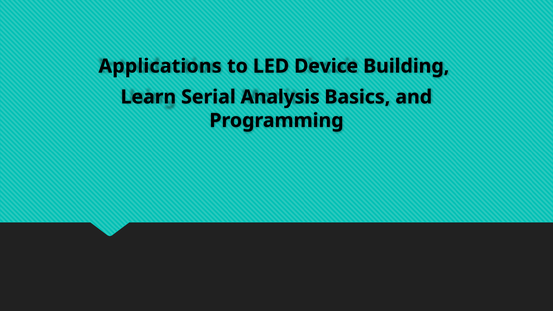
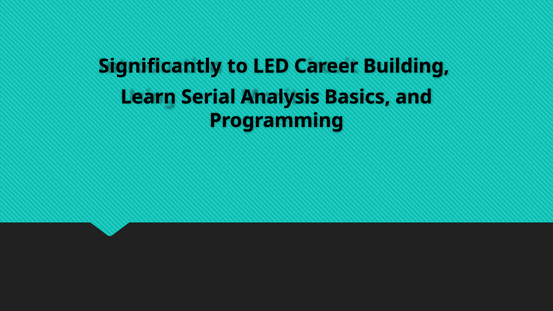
Applications: Applications -> Significantly (160, 66)
Device: Device -> Career (326, 66)
